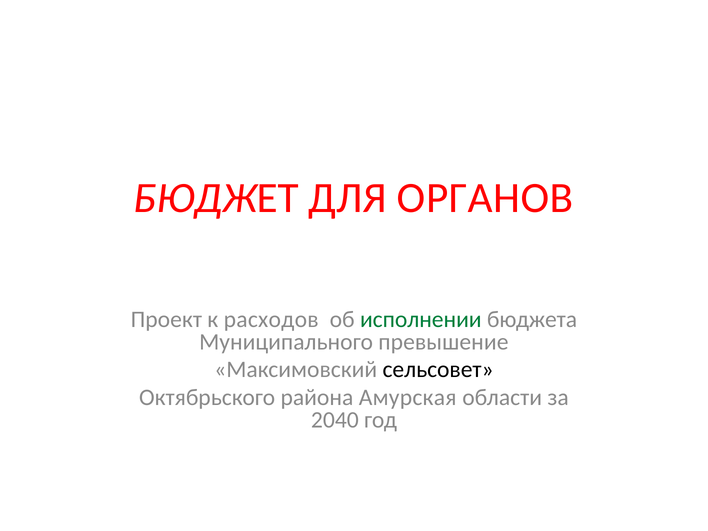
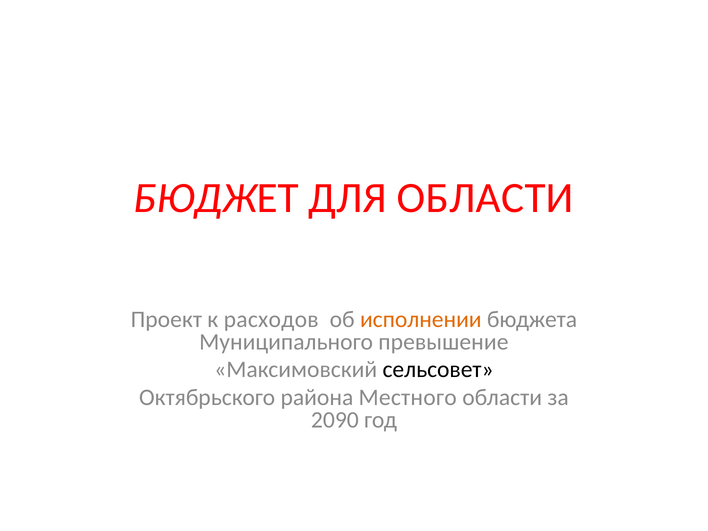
ДЛЯ ОРГАНОВ: ОРГАНОВ -> ОБЛАСТИ (485, 198)
исполнении colour: green -> orange (421, 319)
Амурская: Амурская -> Местного (408, 397)
2040: 2040 -> 2090 (335, 420)
